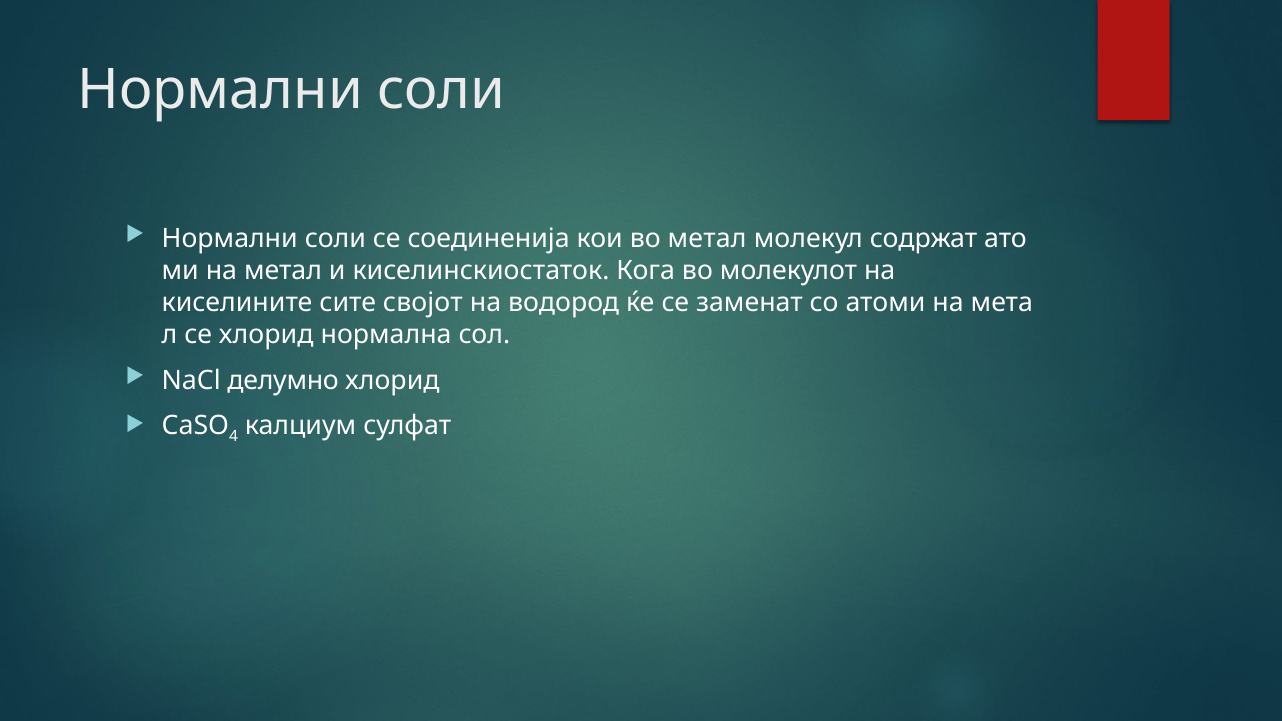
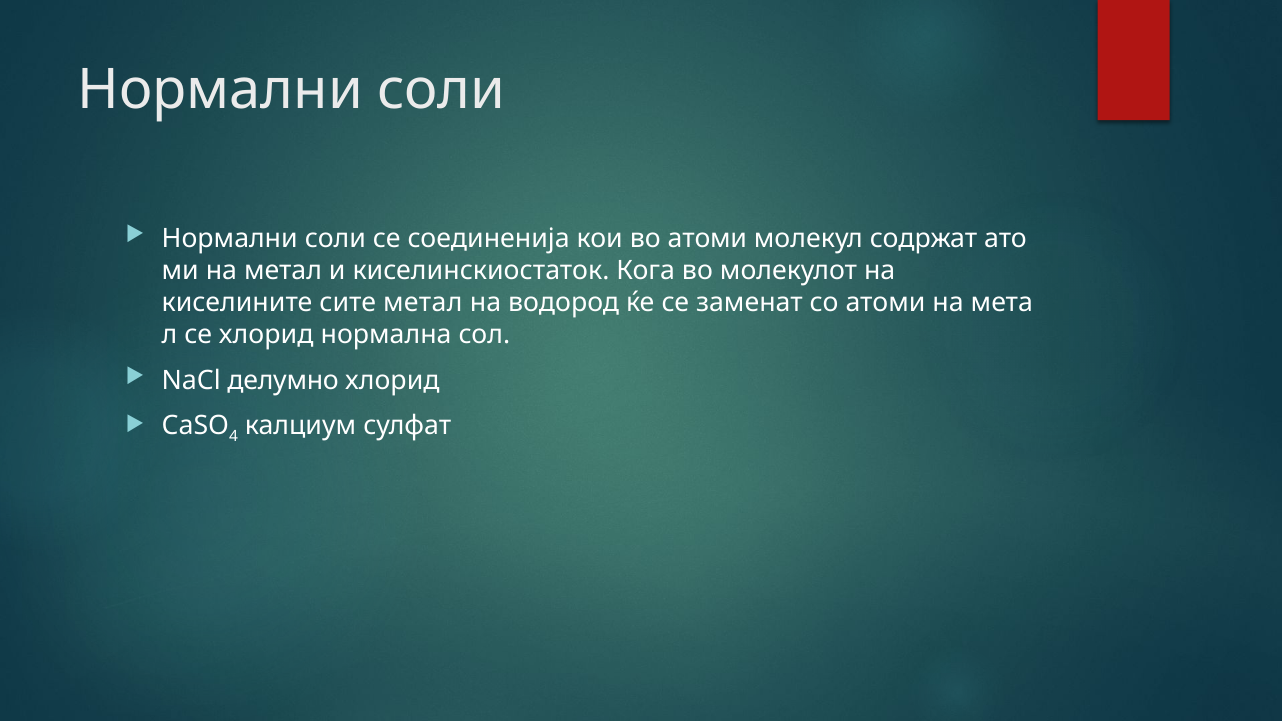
во метал: метал -> атоми (707, 239)
сите својот: својот -> метал (423, 303)
